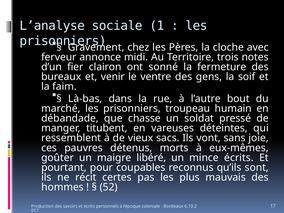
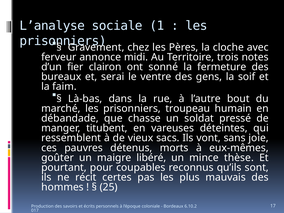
venir: venir -> serai (113, 77)
mince écrits: écrits -> thèse (239, 158)
52: 52 -> 25 (109, 187)
